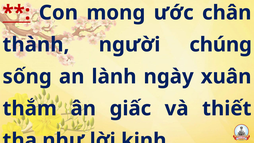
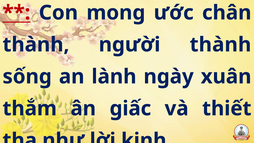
người chúng: chúng -> thành (220, 45)
